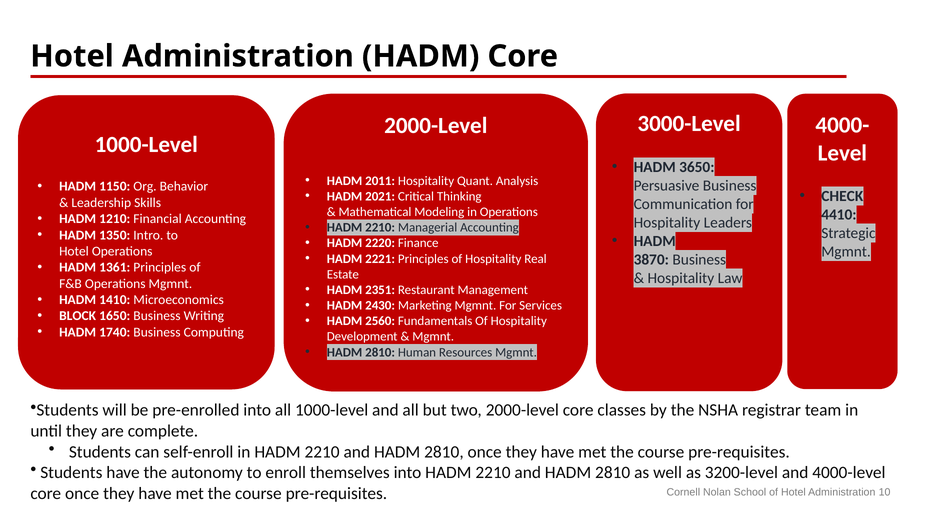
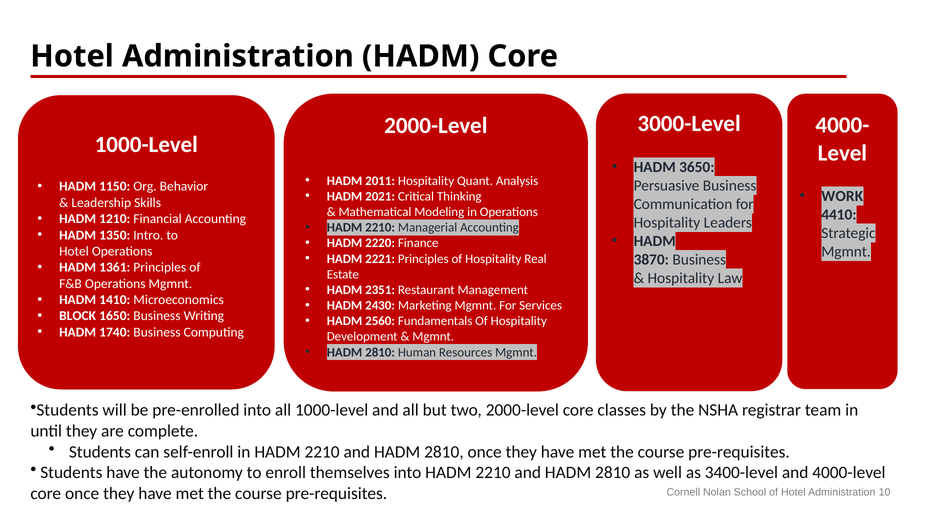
CHECK: CHECK -> WORK (842, 196)
3200-level: 3200-level -> 3400-level (741, 473)
